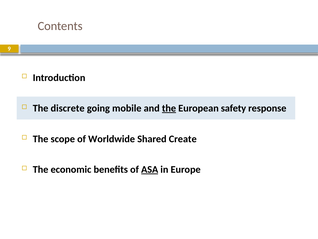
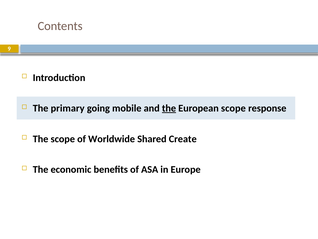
discrete: discrete -> primary (68, 108)
European safety: safety -> scope (233, 108)
ASA underline: present -> none (150, 169)
